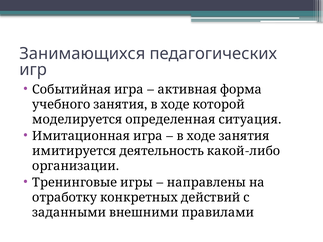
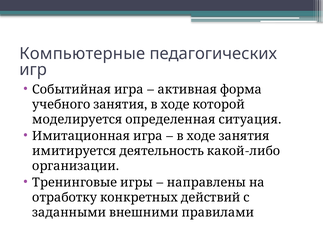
Занимающихся: Занимающихся -> Компьютерные (82, 54)
